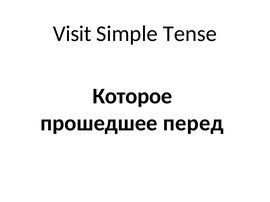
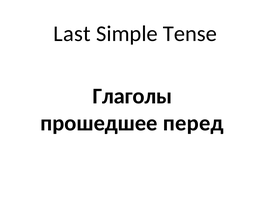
Visit: Visit -> Last (72, 34)
Которое: Которое -> Глаголы (132, 96)
